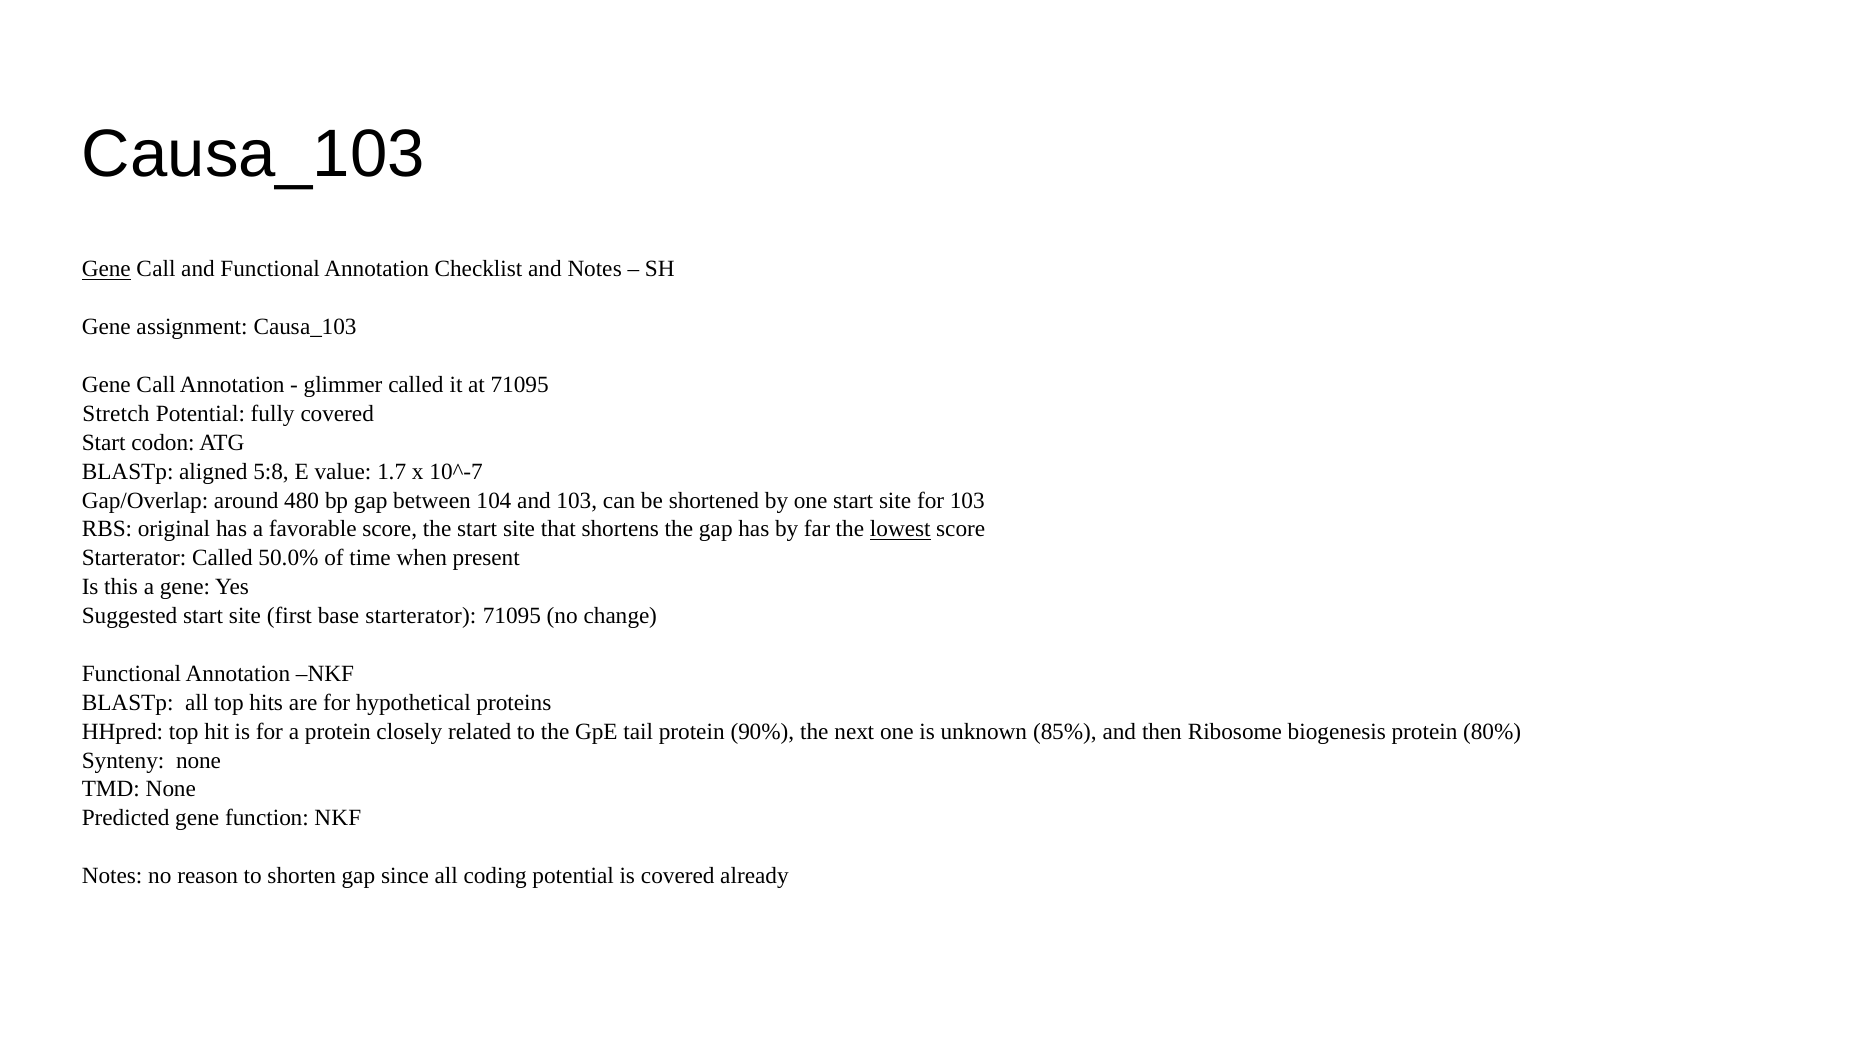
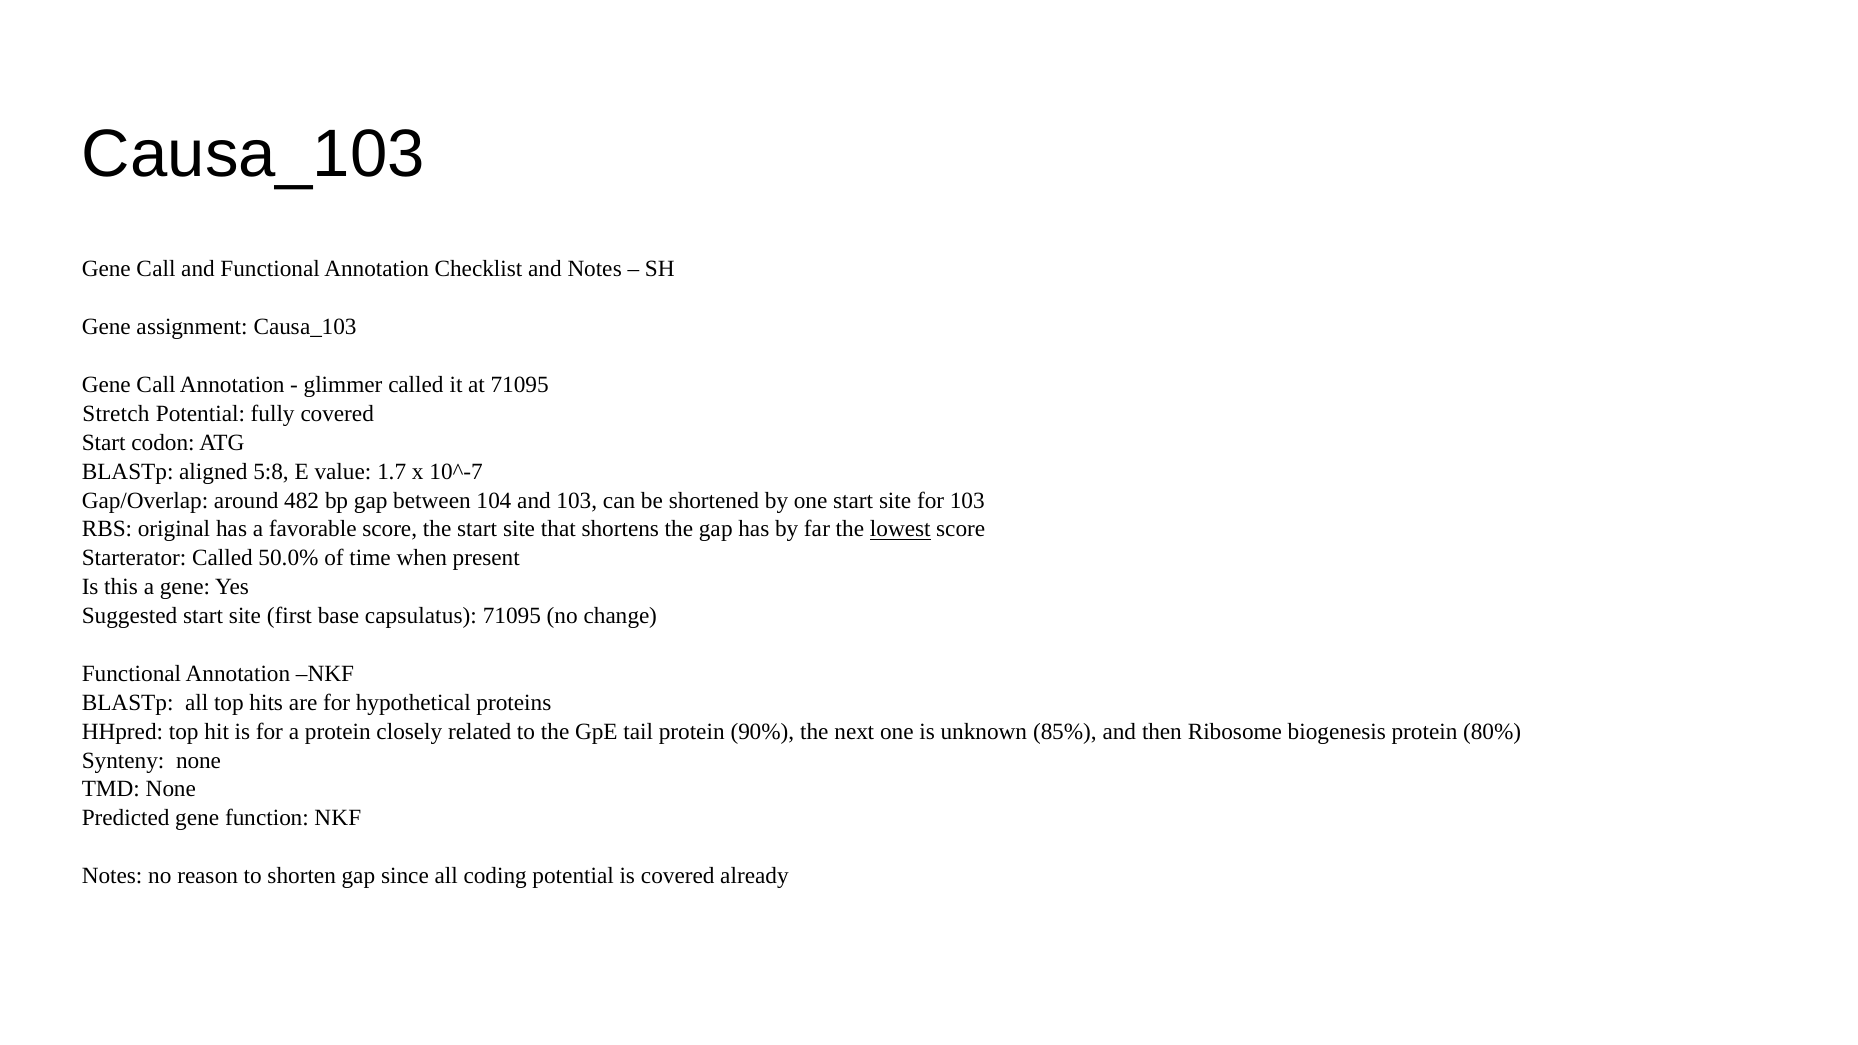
Gene underline: present -> none (106, 269)
480: 480 -> 482 (302, 500)
base starterator: starterator -> capsulatus (421, 616)
